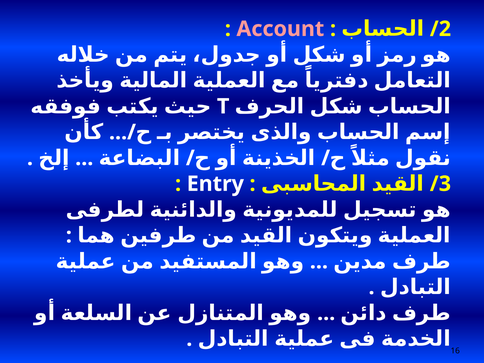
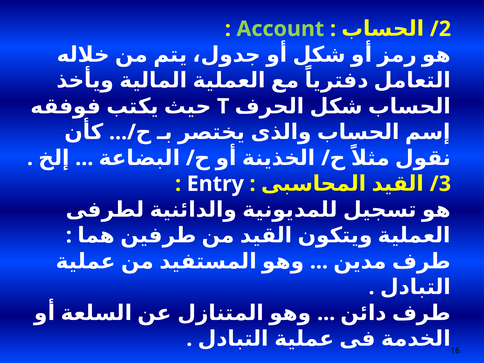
Account colour: pink -> light green (280, 29)
